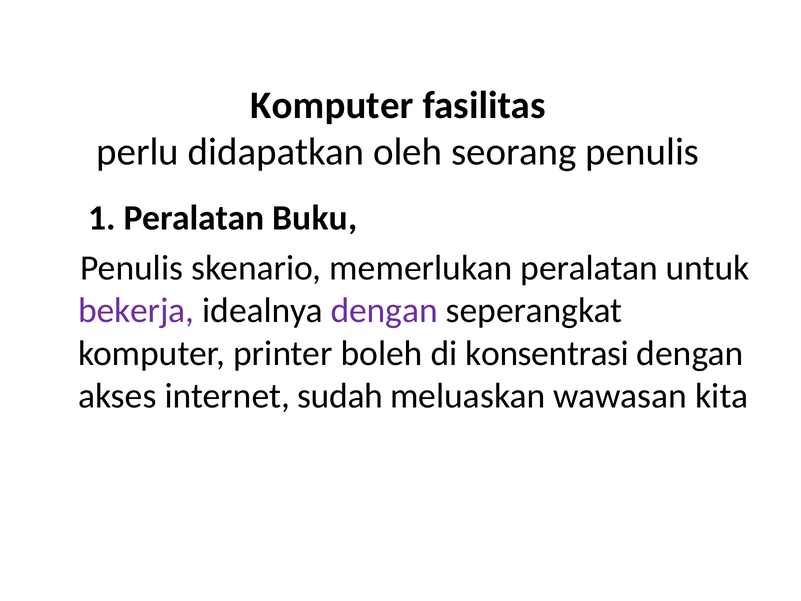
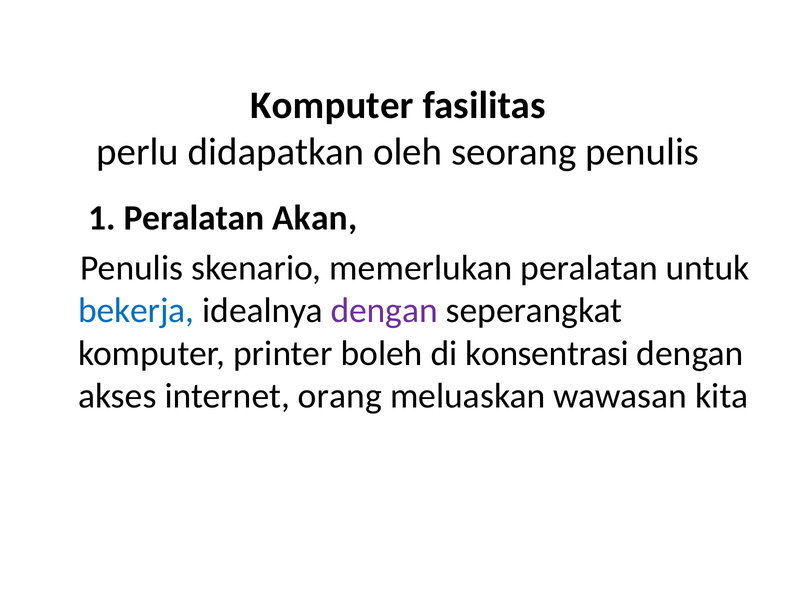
Buku: Buku -> Akan (315, 218)
bekerja colour: purple -> blue (136, 310)
sudah: sudah -> orang (340, 396)
